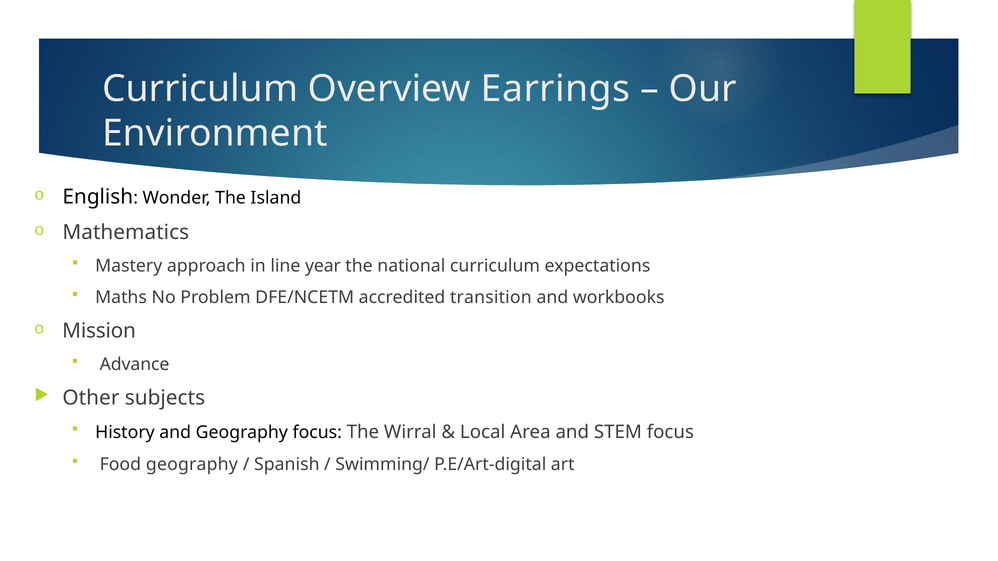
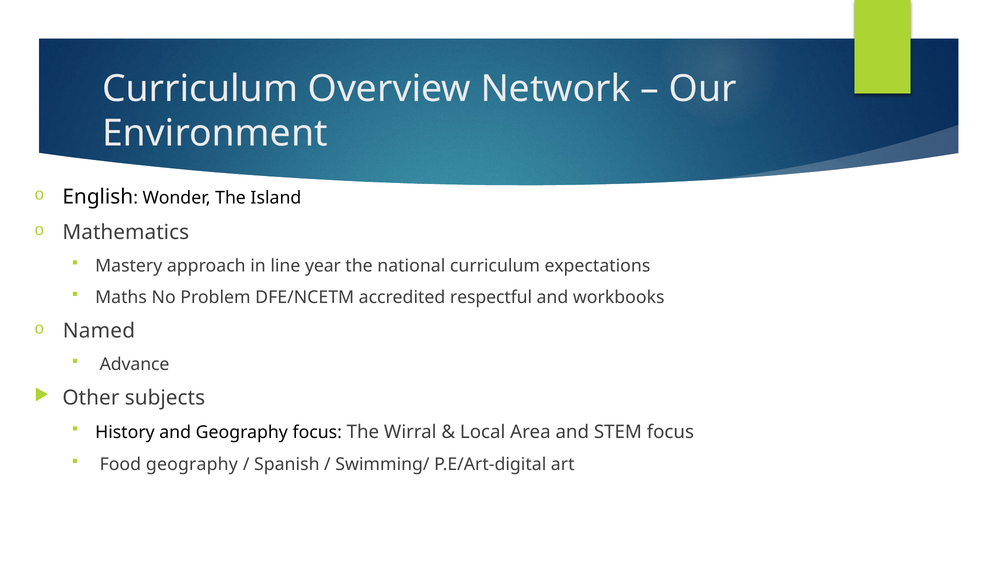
Earrings: Earrings -> Network (556, 89)
transition: transition -> respectful (491, 298)
Mission: Mission -> Named (99, 331)
